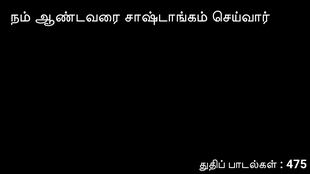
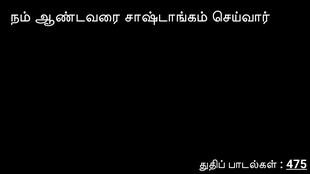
475 underline: none -> present (297, 165)
